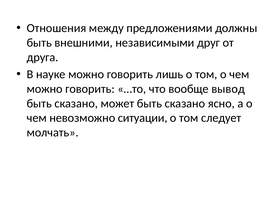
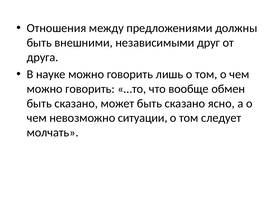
вывод: вывод -> обмен (228, 89)
